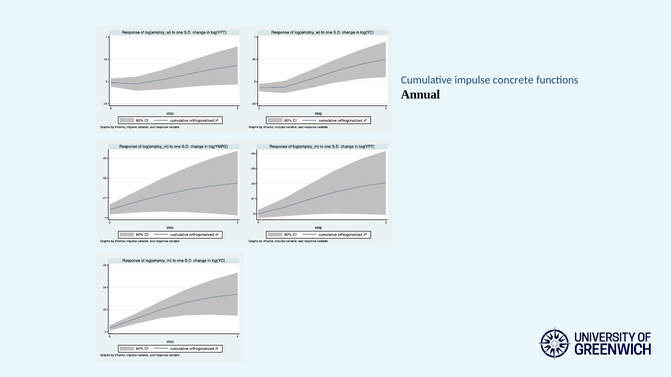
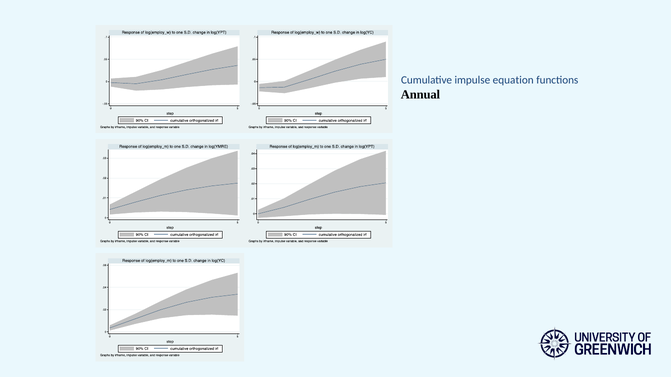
concrete: concrete -> equation (513, 80)
